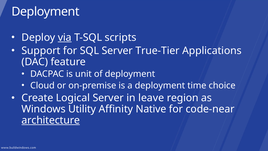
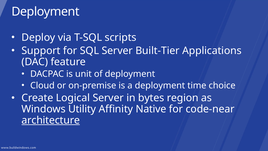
via underline: present -> none (65, 37)
True-Tier: True-Tier -> Built-Tier (158, 51)
leave: leave -> bytes (151, 98)
